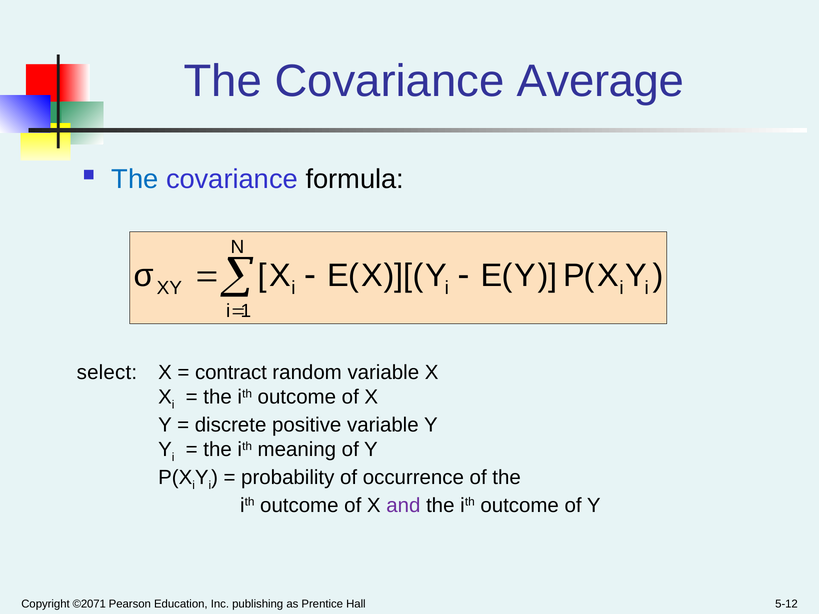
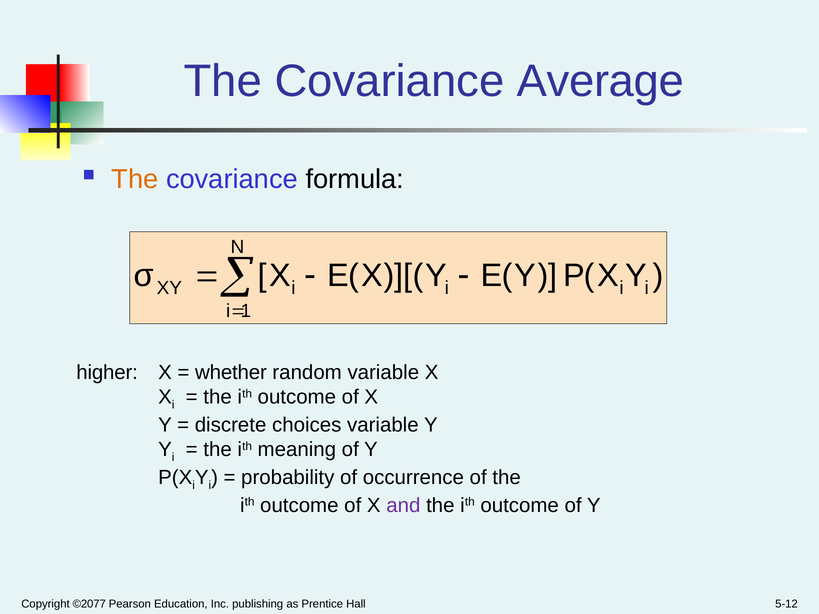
The colour: blue -> orange (135, 179)
select: select -> higher (107, 373)
contract: contract -> whether (231, 373)
positive: positive -> choices (307, 425)
©2071: ©2071 -> ©2077 (89, 604)
